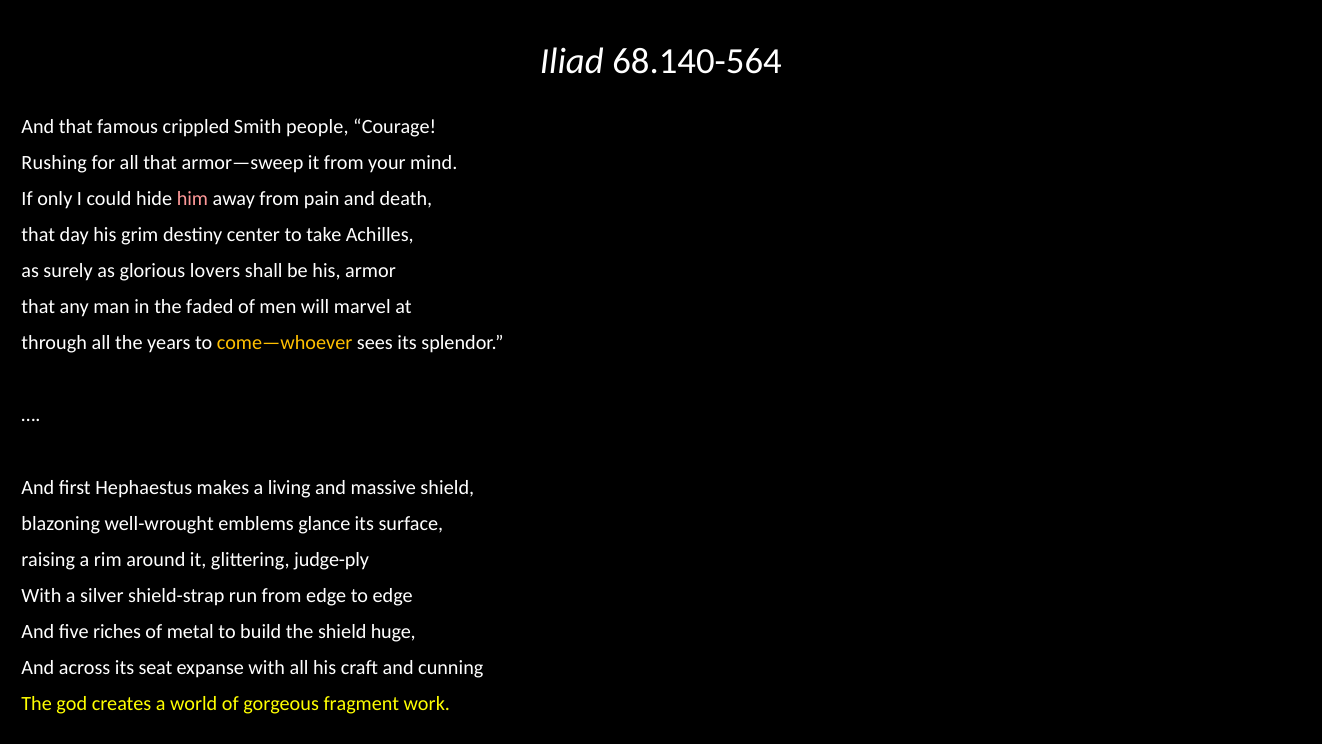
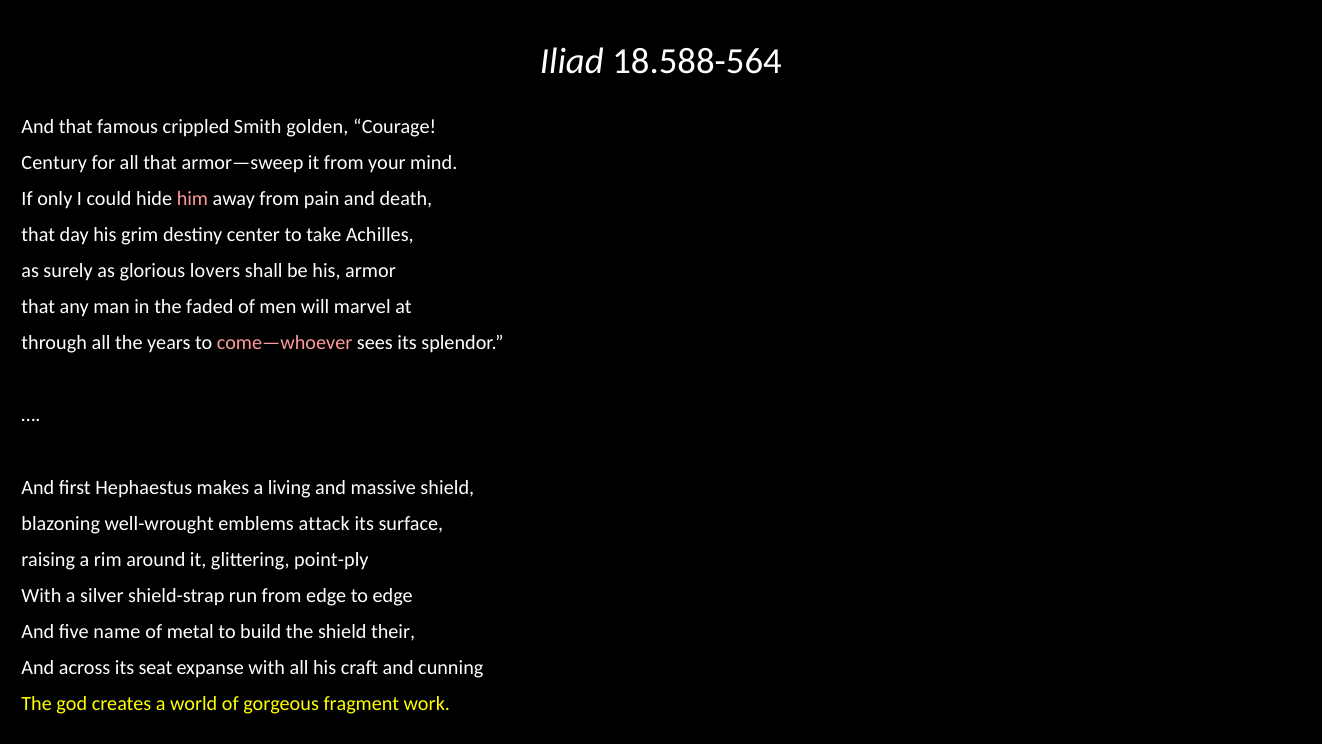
68.140-564: 68.140-564 -> 18.588-564 (697, 62)
people: people -> golden (317, 127)
Rushing: Rushing -> Century (54, 163)
come—whoever colour: yellow -> pink (285, 343)
glance: glance -> attack (324, 523)
judge-ply: judge-ply -> point-ply (331, 559)
riches: riches -> name (117, 631)
huge: huge -> their (393, 631)
